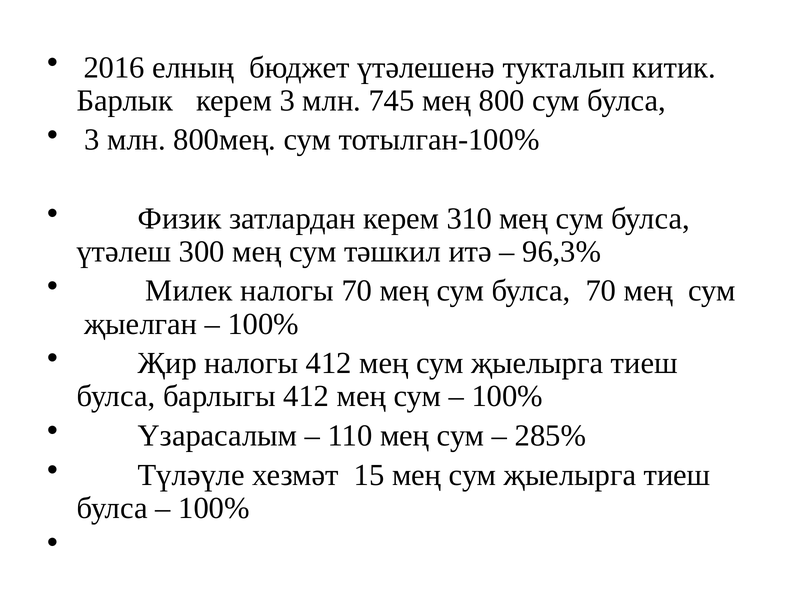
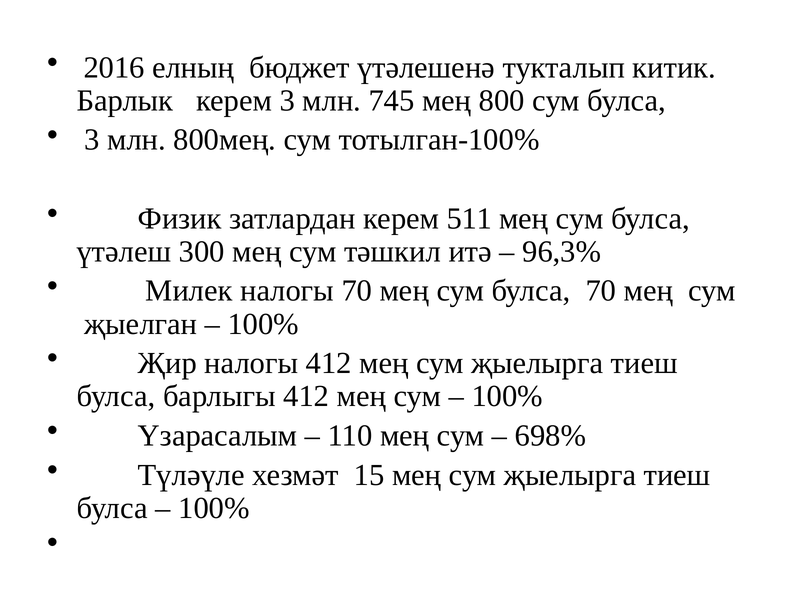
310: 310 -> 511 (469, 219)
285%: 285% -> 698% (550, 436)
